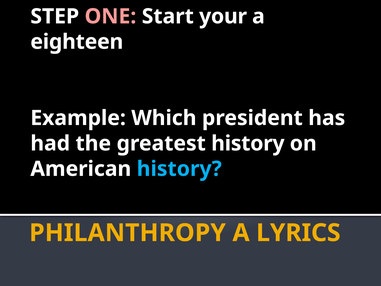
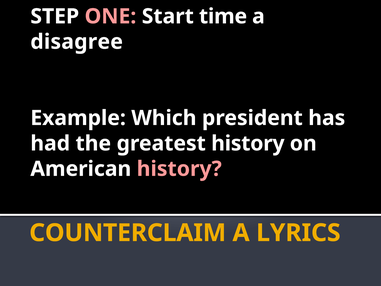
your: your -> time (223, 16)
eighteen: eighteen -> disagree (77, 42)
history colour: light blue -> pink (179, 169)
PHILANTHROPY: PHILANTHROPY -> COUNTERCLAIM (128, 233)
